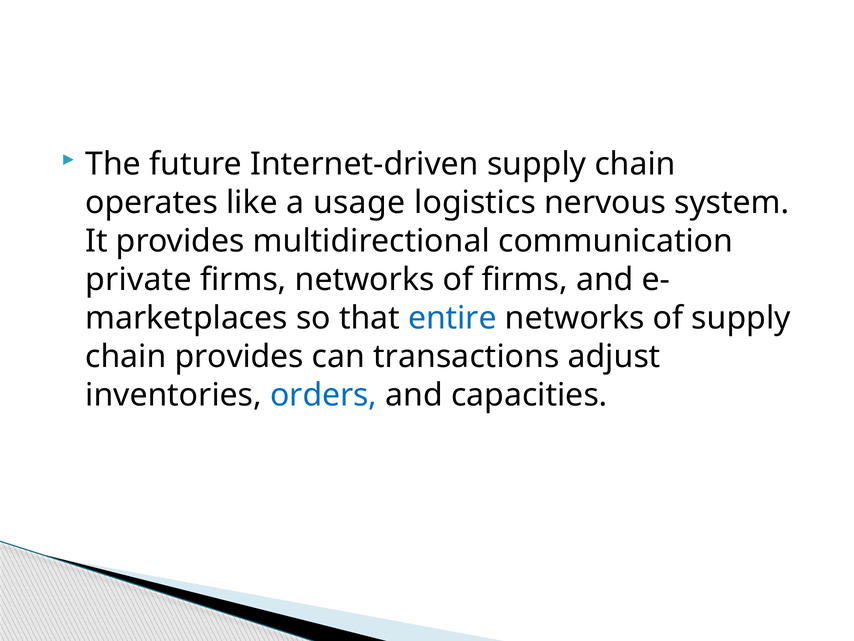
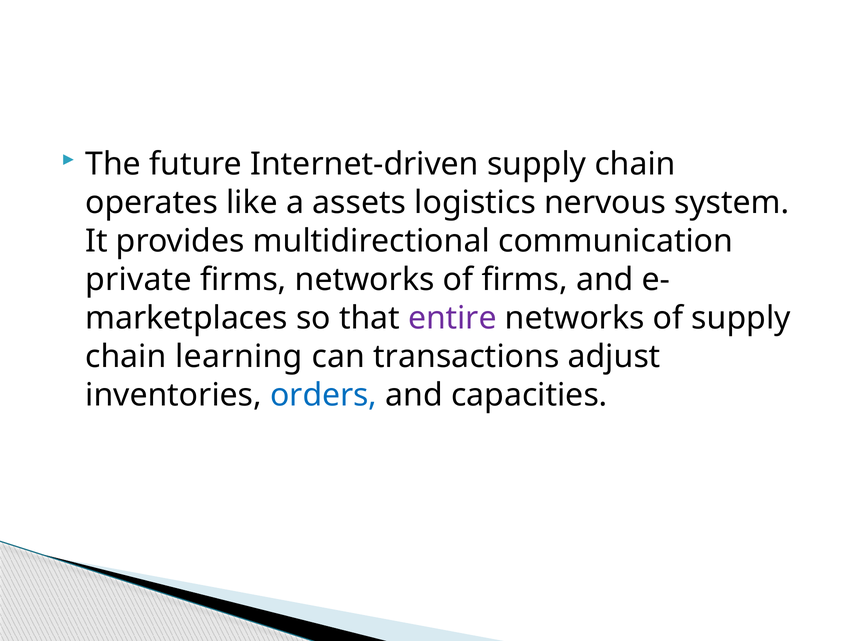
usage: usage -> assets (359, 202)
entire colour: blue -> purple (452, 318)
chain provides: provides -> learning (239, 356)
